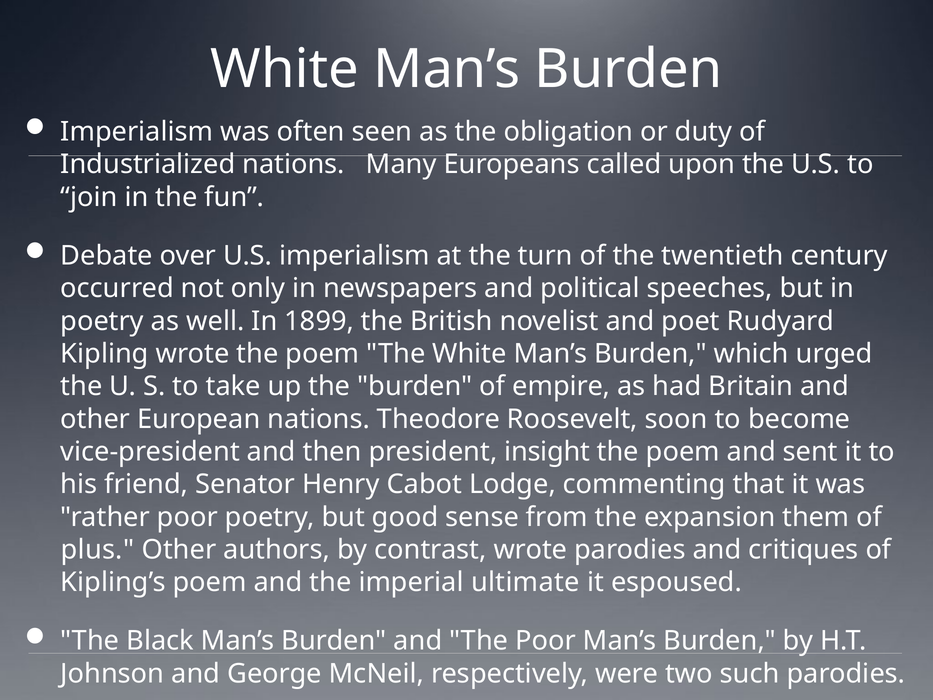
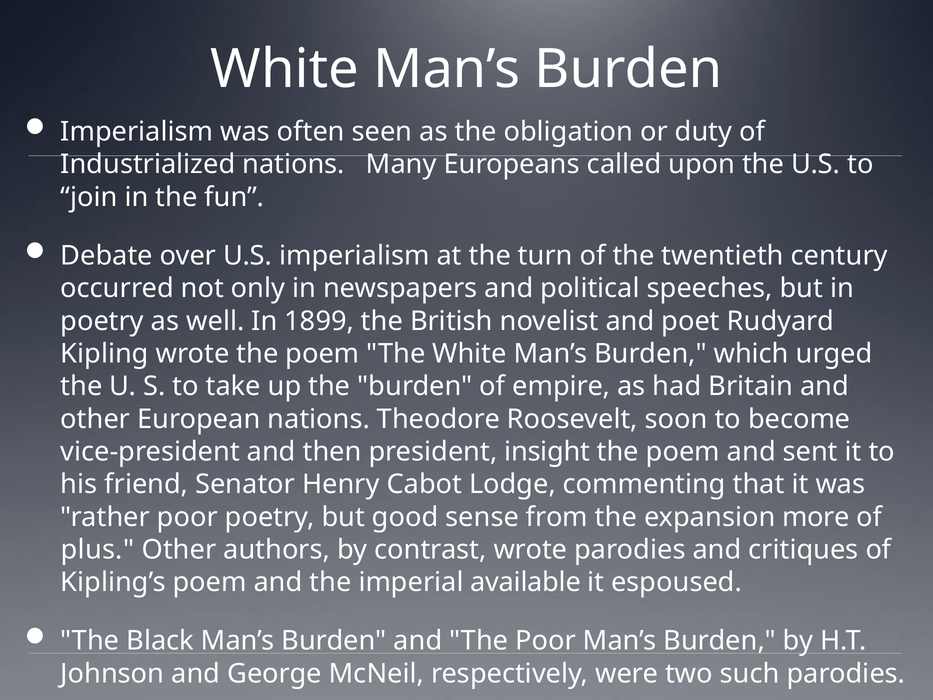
them: them -> more (816, 517)
ultimate: ultimate -> available (526, 582)
